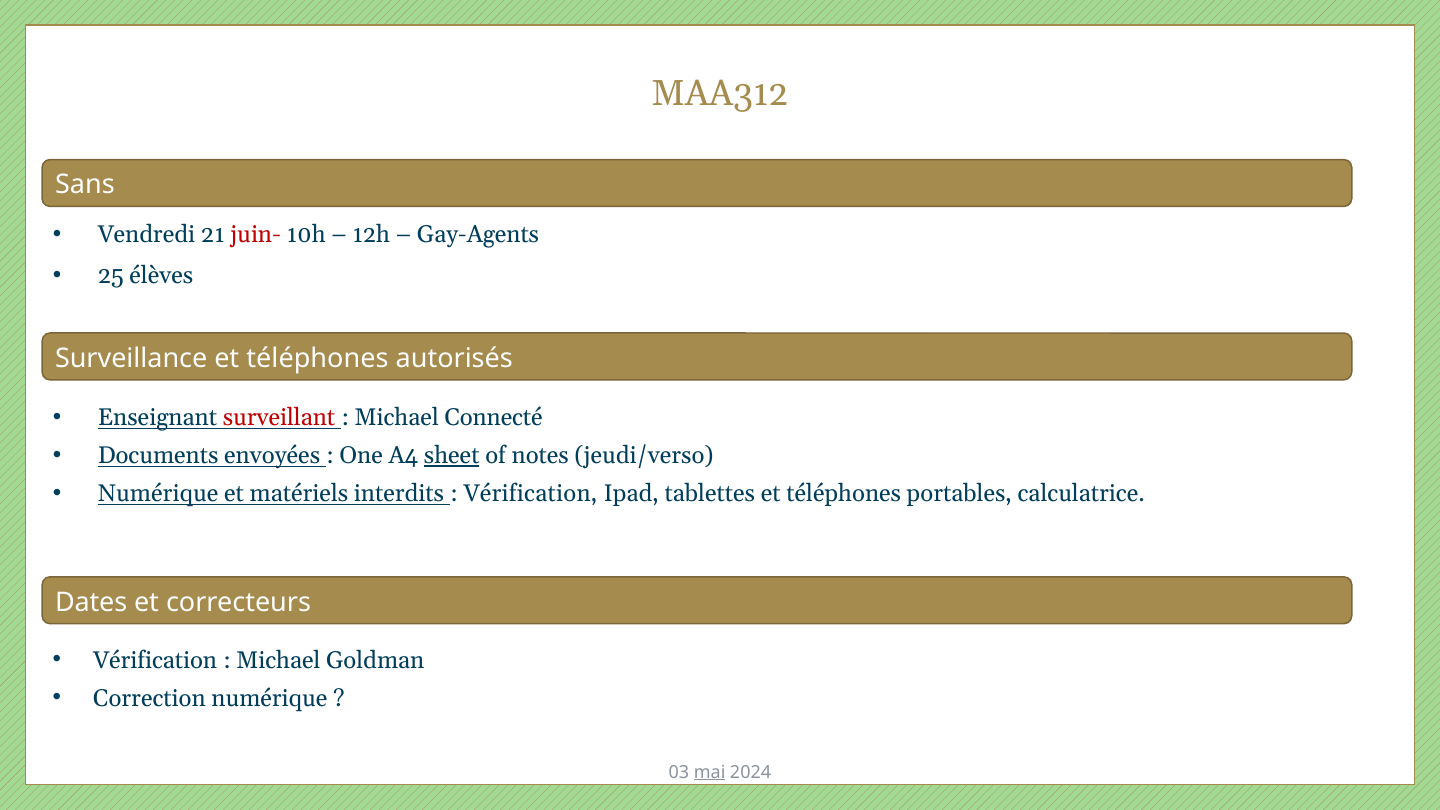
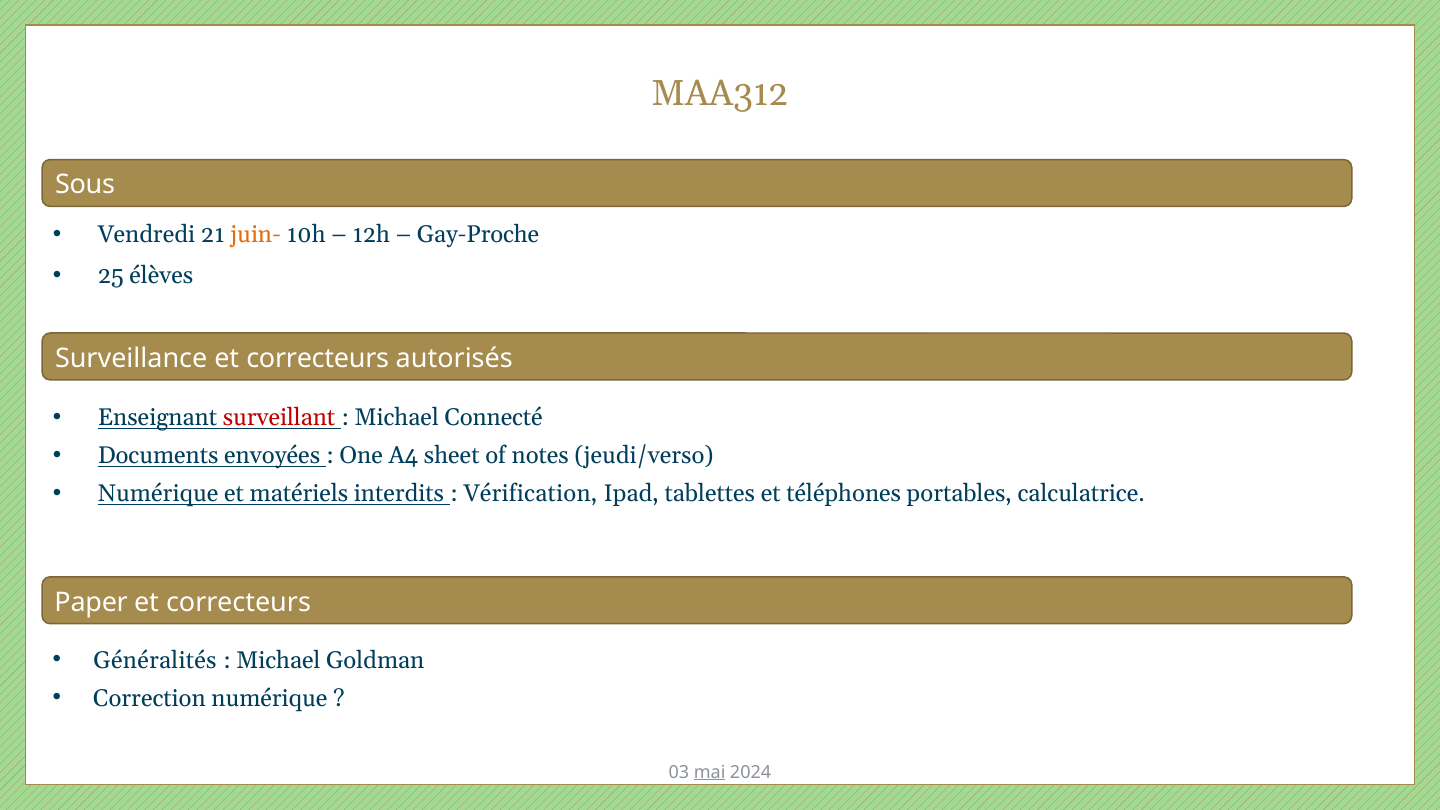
Sans: Sans -> Sous (85, 185)
juin- colour: red -> orange (256, 234)
Gay-Agents: Gay-Agents -> Gay-Proche (478, 234)
Surveillance et téléphones: téléphones -> correcteurs (318, 358)
sheet underline: present -> none (452, 456)
Dates: Dates -> Paper (91, 602)
Vérification: Vérification -> Généralités (155, 660)
